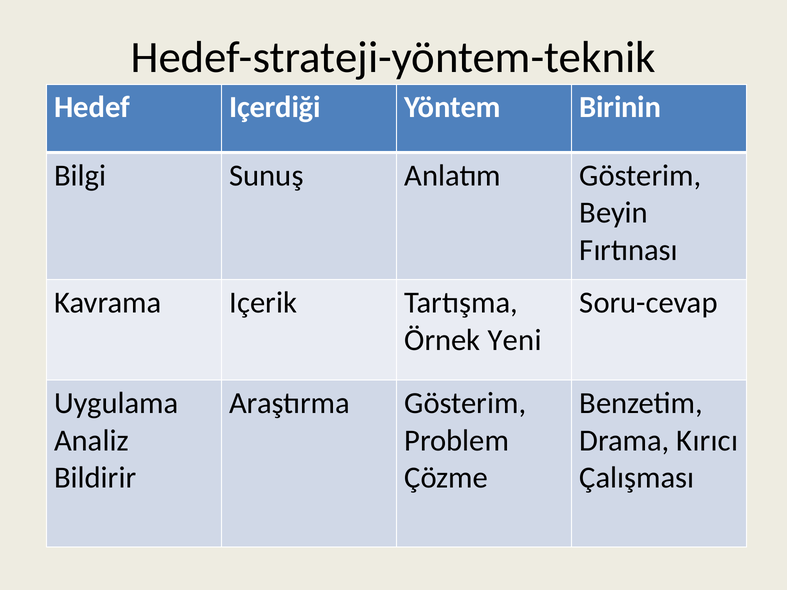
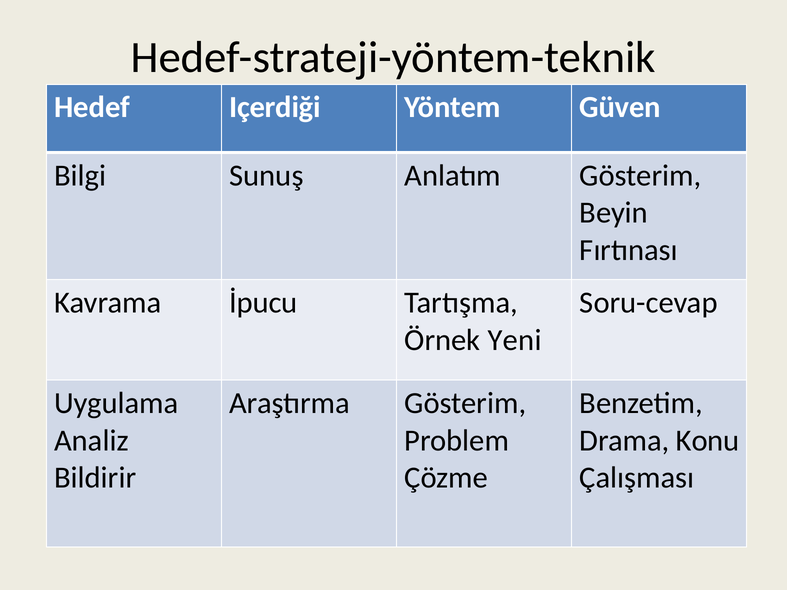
Birinin: Birinin -> Güven (620, 107)
Içerik: Içerik -> İpucu (263, 303)
Kırıcı: Kırıcı -> Konu (708, 441)
